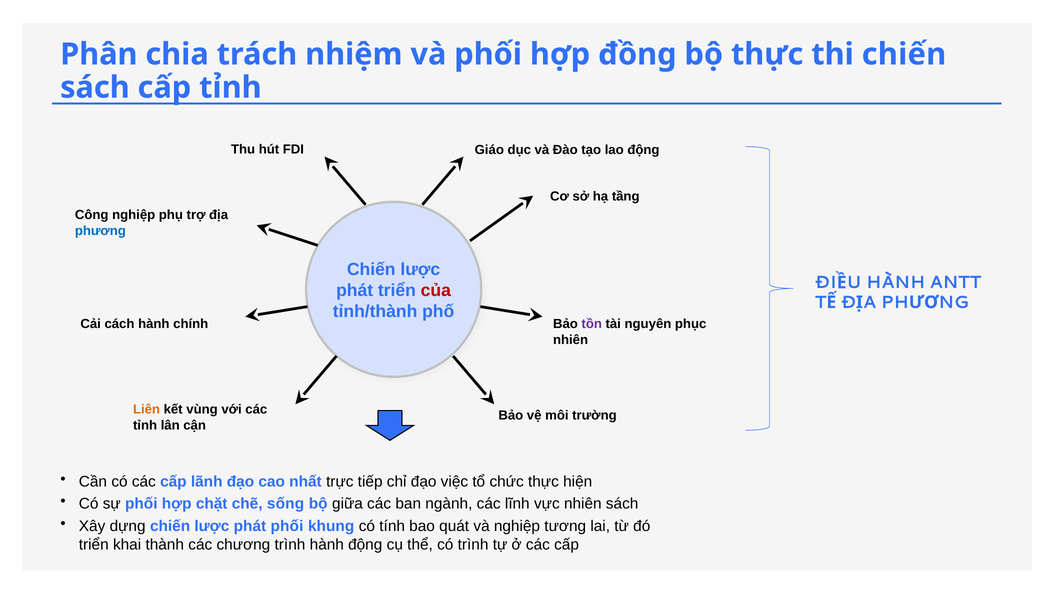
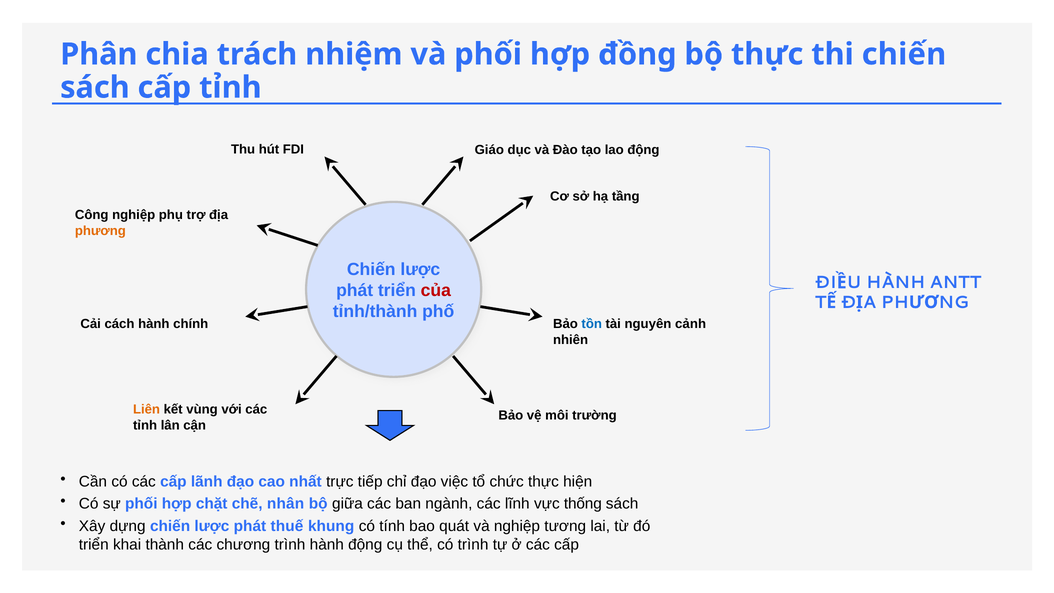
phương colour: blue -> orange (100, 231)
tồn colour: purple -> blue (592, 324)
phục: phục -> cảnh (691, 324)
sống: sống -> nhân (286, 504)
vực nhiên: nhiên -> thống (583, 504)
phát phối: phối -> thuế (287, 526)
